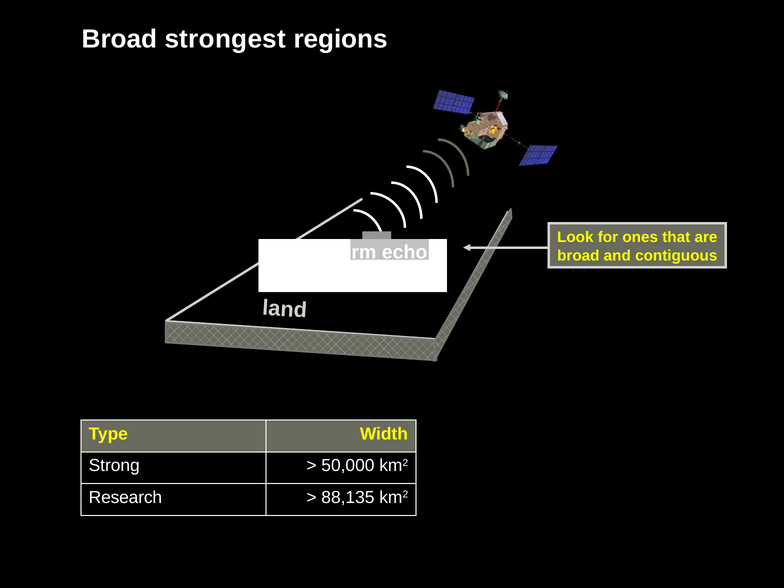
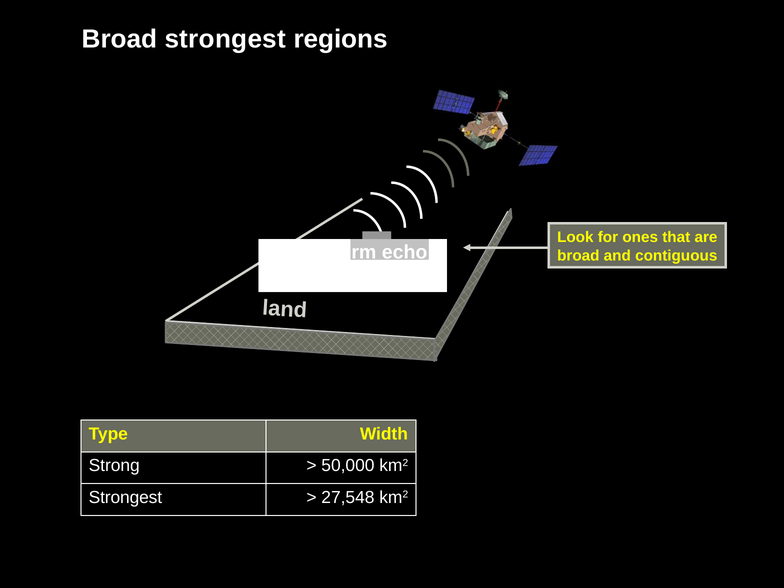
Research: Research -> Strongest (125, 497)
88,135: 88,135 -> 27,548 (348, 497)
